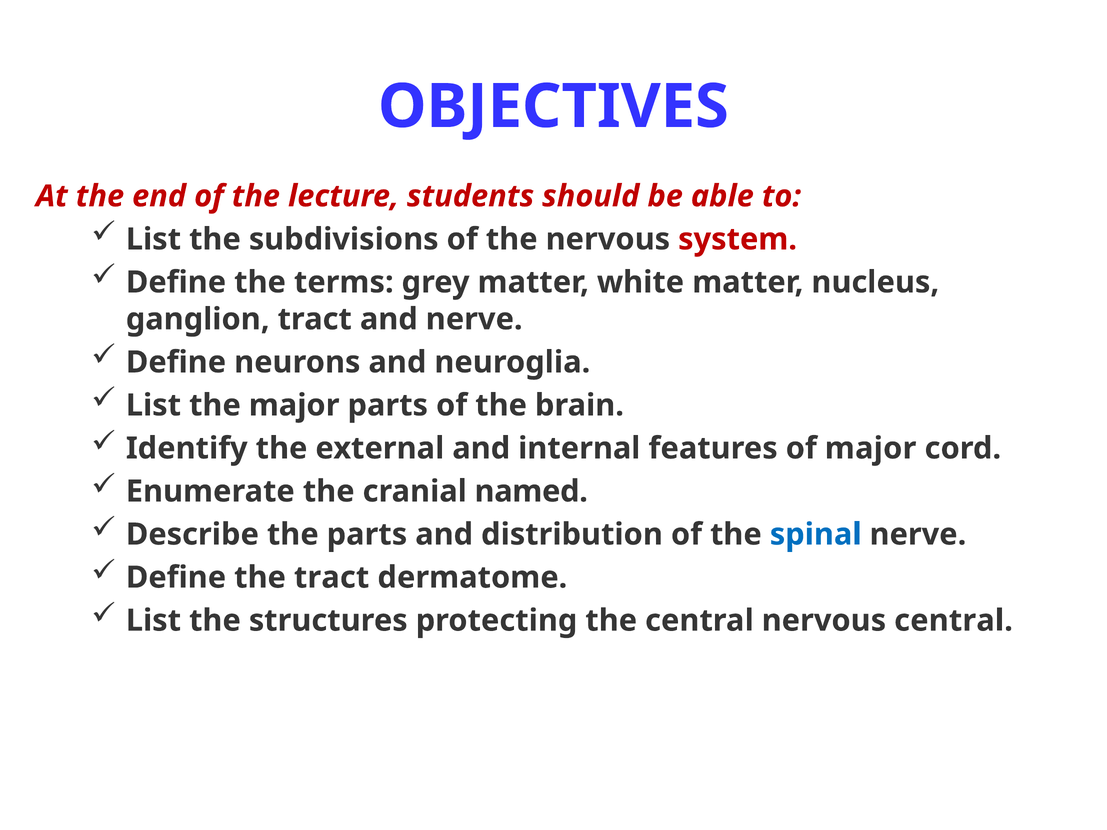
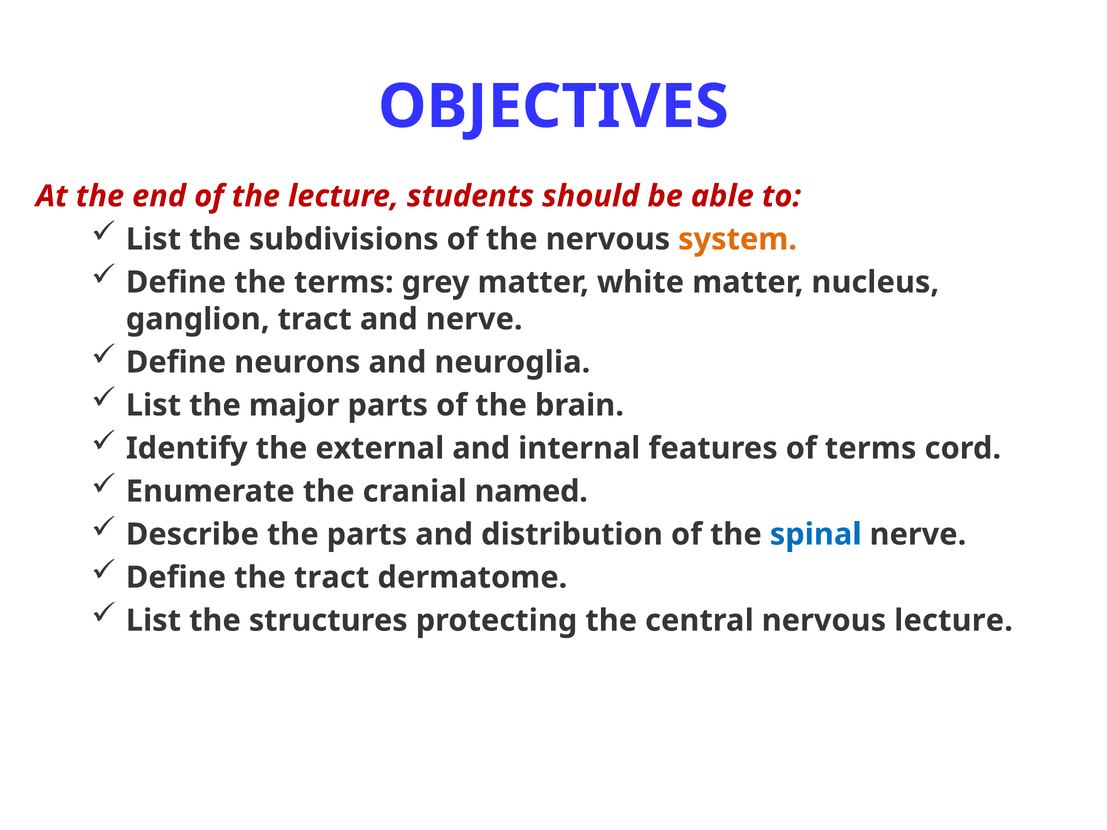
system colour: red -> orange (738, 239)
of major: major -> terms (871, 448)
nervous central: central -> lecture (954, 621)
